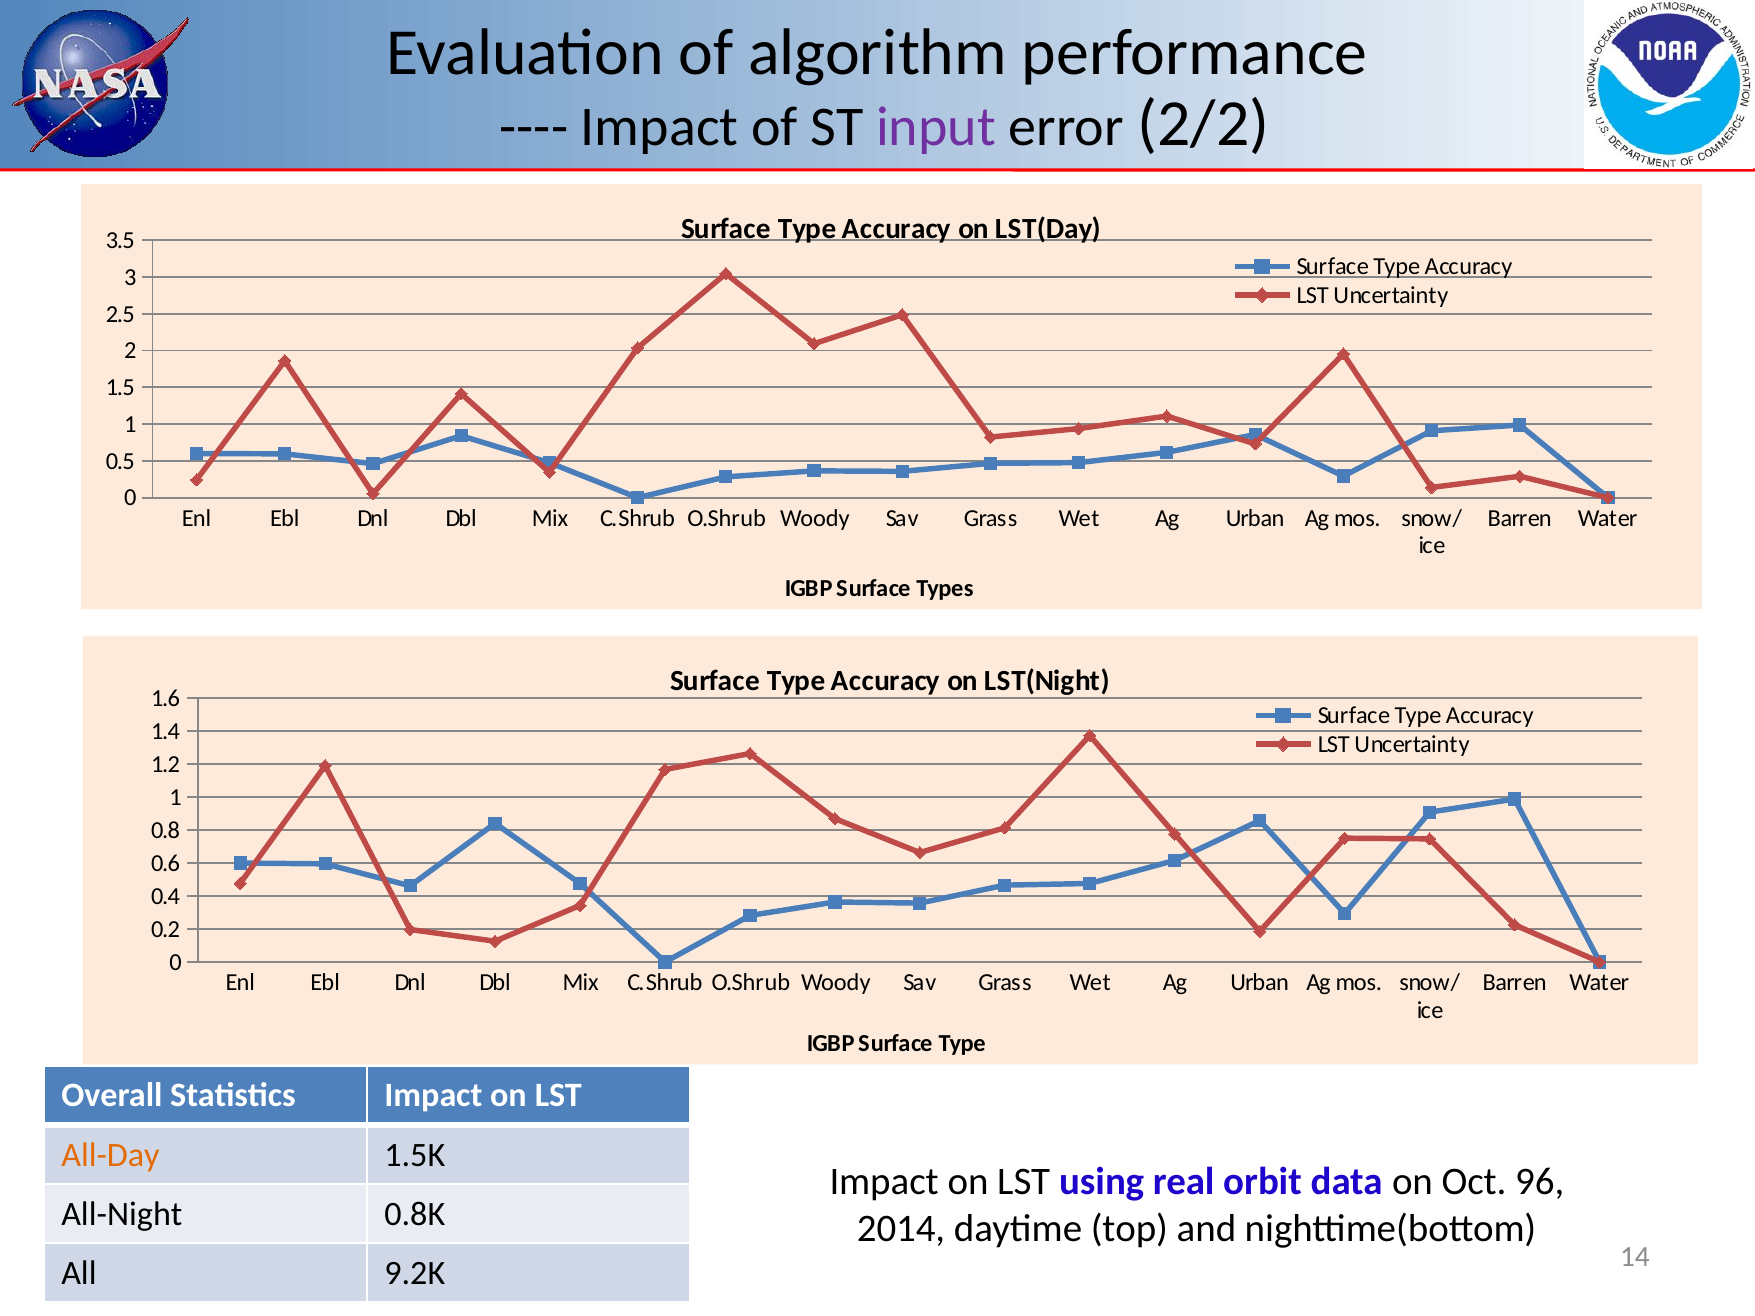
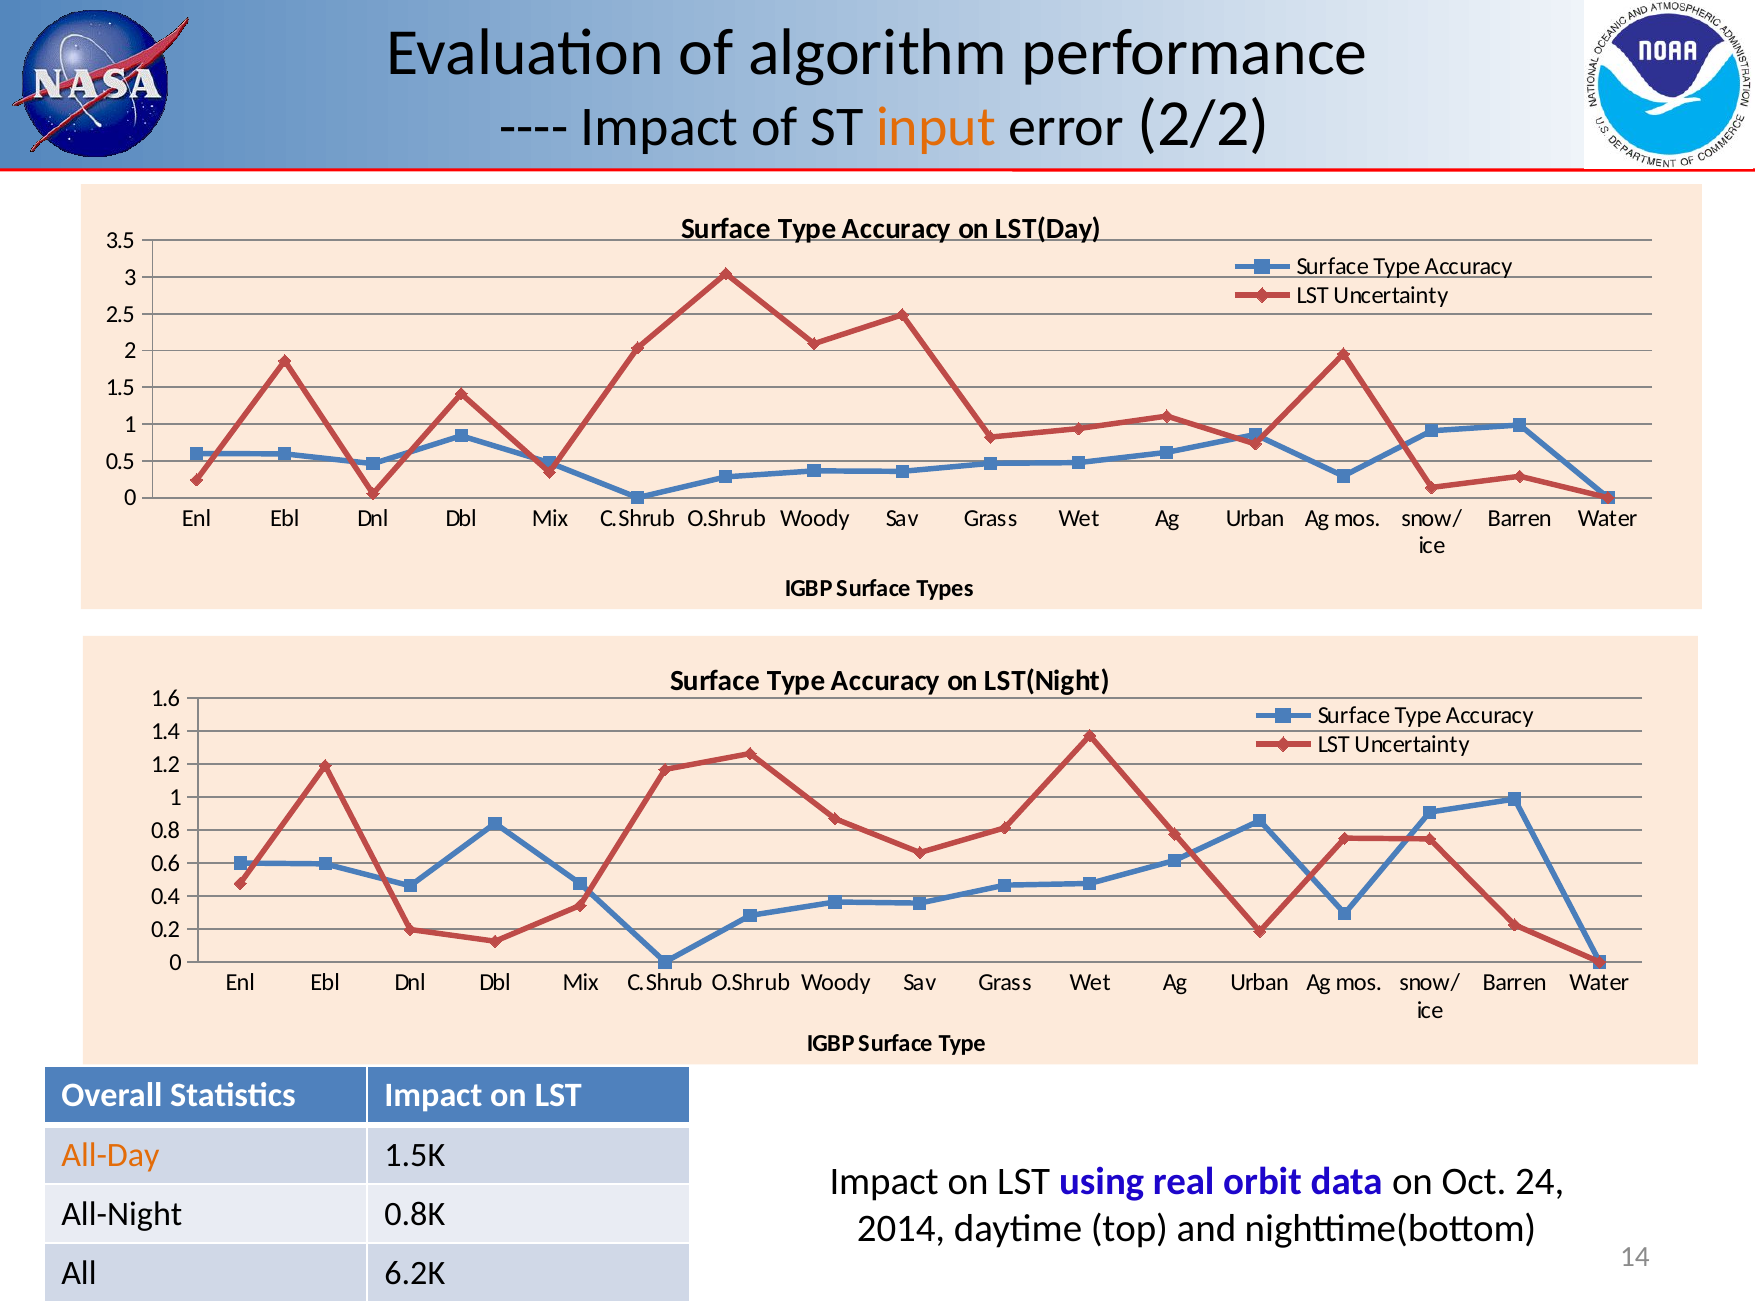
input colour: purple -> orange (936, 127)
96: 96 -> 24 (1540, 1182)
9.2K: 9.2K -> 6.2K (415, 1273)
